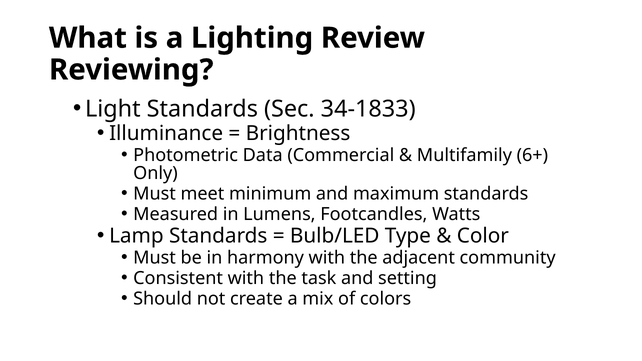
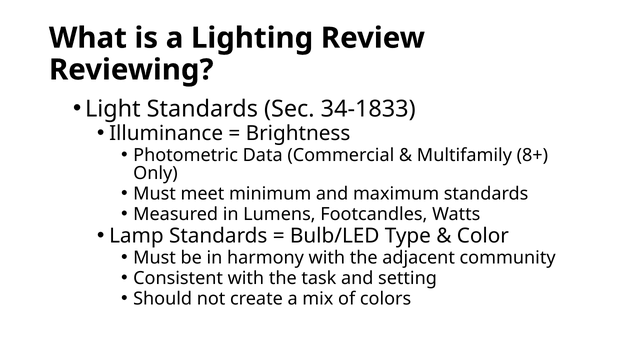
6+: 6+ -> 8+ (532, 156)
